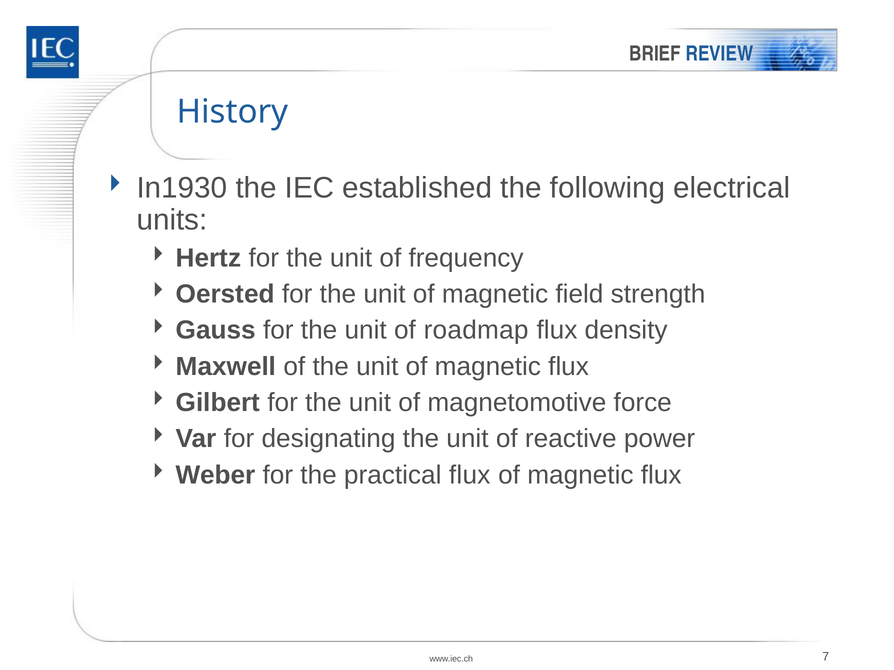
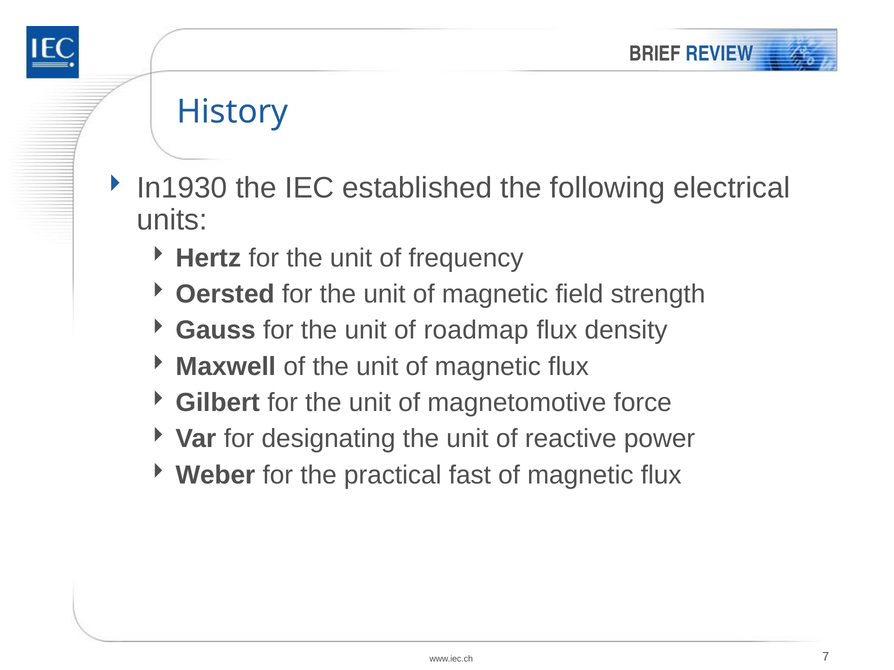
practical flux: flux -> fast (470, 475)
